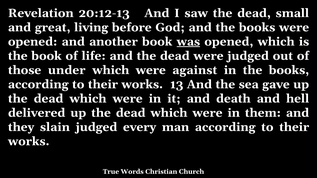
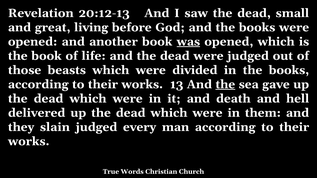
under: under -> beasts (67, 70)
against: against -> divided (195, 70)
the underline: none -> present (225, 84)
